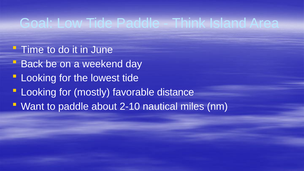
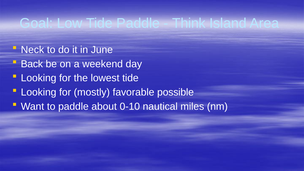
Time: Time -> Neck (32, 50)
distance: distance -> possible (176, 92)
2-10: 2-10 -> 0-10 (130, 106)
